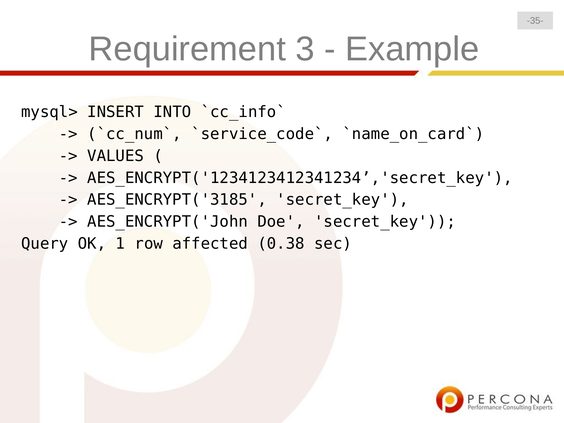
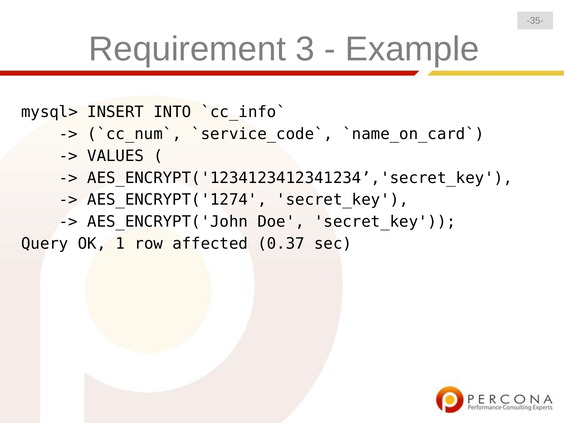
AES_ENCRYPT('3185: AES_ENCRYPT('3185 -> AES_ENCRYPT('1274 (177, 200)
0.38: 0.38 -> 0.37 (281, 244)
